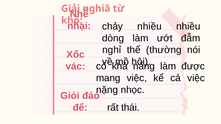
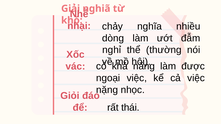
chảy nhiều: nhiều -> nghĩa (150, 26)
mang: mang -> ngoại (108, 78)
